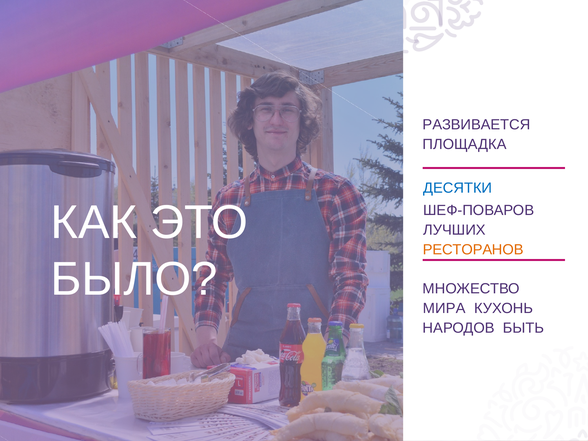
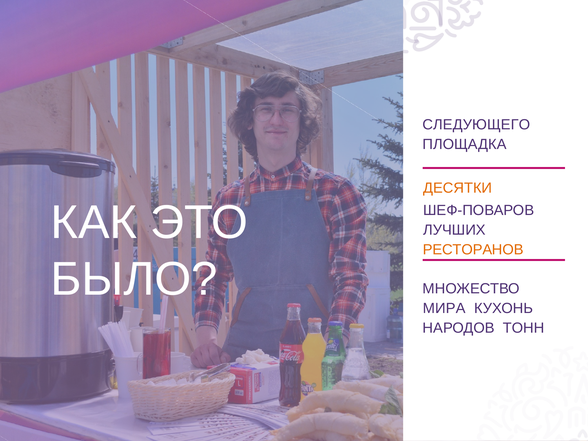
РАЗВИВАЕТСЯ: РАЗВИВАЕТСЯ -> СЛЕДУЮЩЕГО (476, 125)
ДЕСЯТКИ colour: blue -> orange (458, 188)
БЫТЬ: БЫТЬ -> ТОНН (524, 328)
